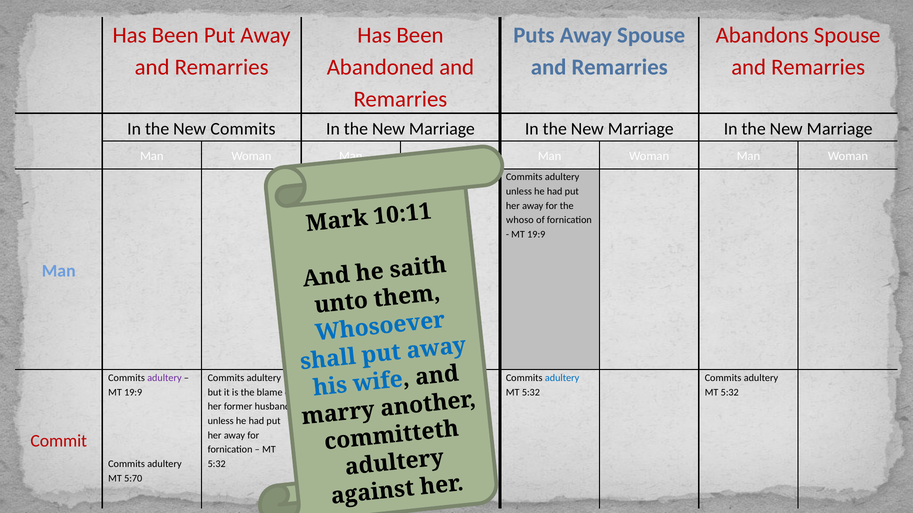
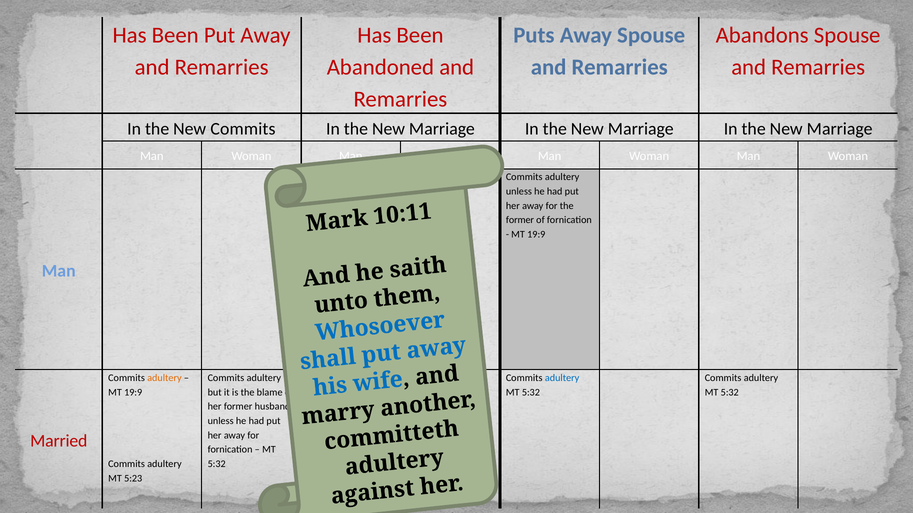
whoso: whoso -> former (520, 220)
adultery colour: purple -> orange (164, 378)
Commit: Commit -> Married (59, 441)
5:70: 5:70 -> 5:23 (133, 479)
